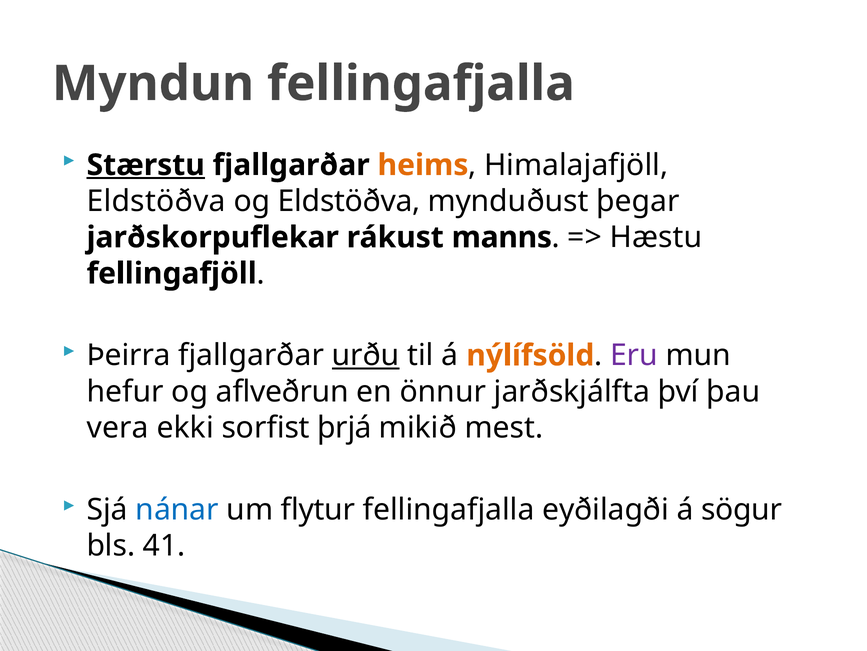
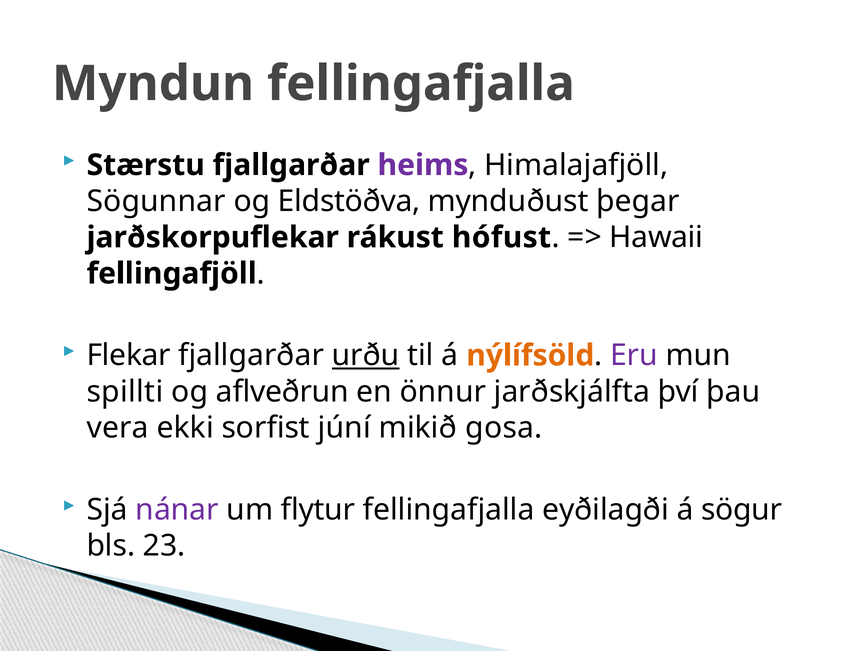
Stærstu underline: present -> none (146, 165)
heims colour: orange -> purple (423, 165)
Eldstöðva: Eldstöðva -> Sögunnar (156, 201)
manns: manns -> hófust (501, 237)
Hæstu: Hæstu -> Hawaii (656, 237)
Þeirra: Þeirra -> Flekar (129, 355)
hefur: hefur -> spillti (125, 391)
þrjá: þrjá -> júní (344, 427)
mest: mest -> gosa (504, 427)
nánar colour: blue -> purple (177, 509)
41: 41 -> 23 (164, 545)
